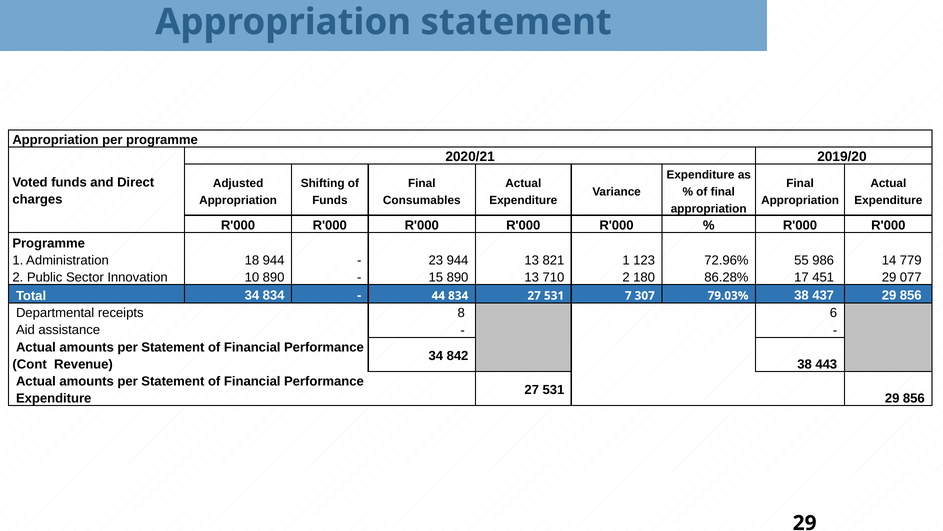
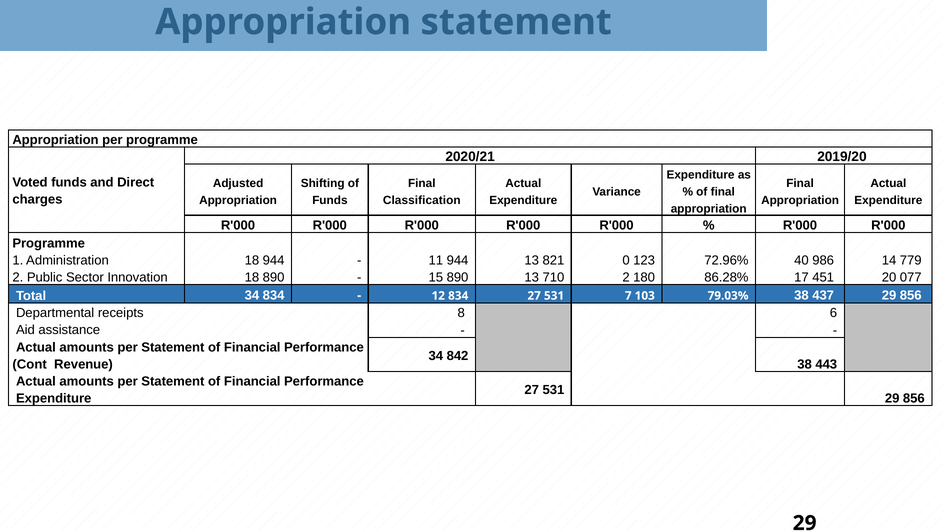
Consumables: Consumables -> Classification (422, 200)
23: 23 -> 11 (436, 260)
821 1: 1 -> 0 (626, 260)
55: 55 -> 40 (801, 260)
Innovation 10: 10 -> 18 (252, 277)
451 29: 29 -> 20 (889, 277)
44: 44 -> 12 (438, 295)
307: 307 -> 103 (645, 295)
